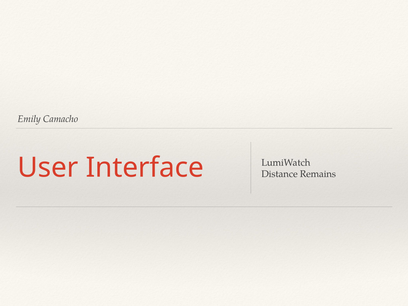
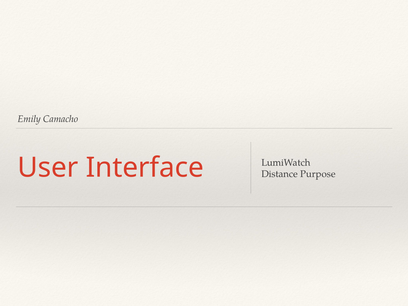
Remains: Remains -> Purpose (318, 174)
